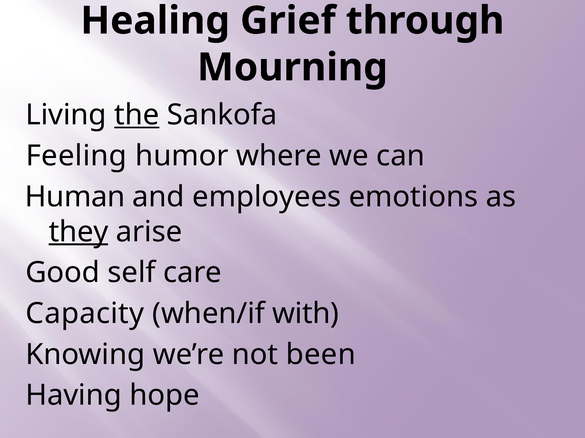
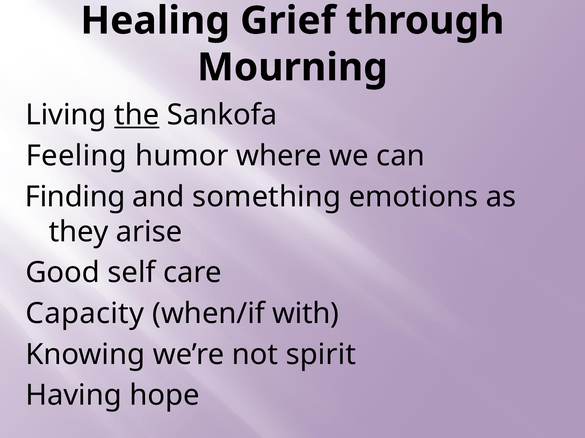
Human: Human -> Finding (75, 197)
employees: employees -> something (267, 197)
they underline: present -> none (79, 232)
been: been -> spirit (321, 355)
